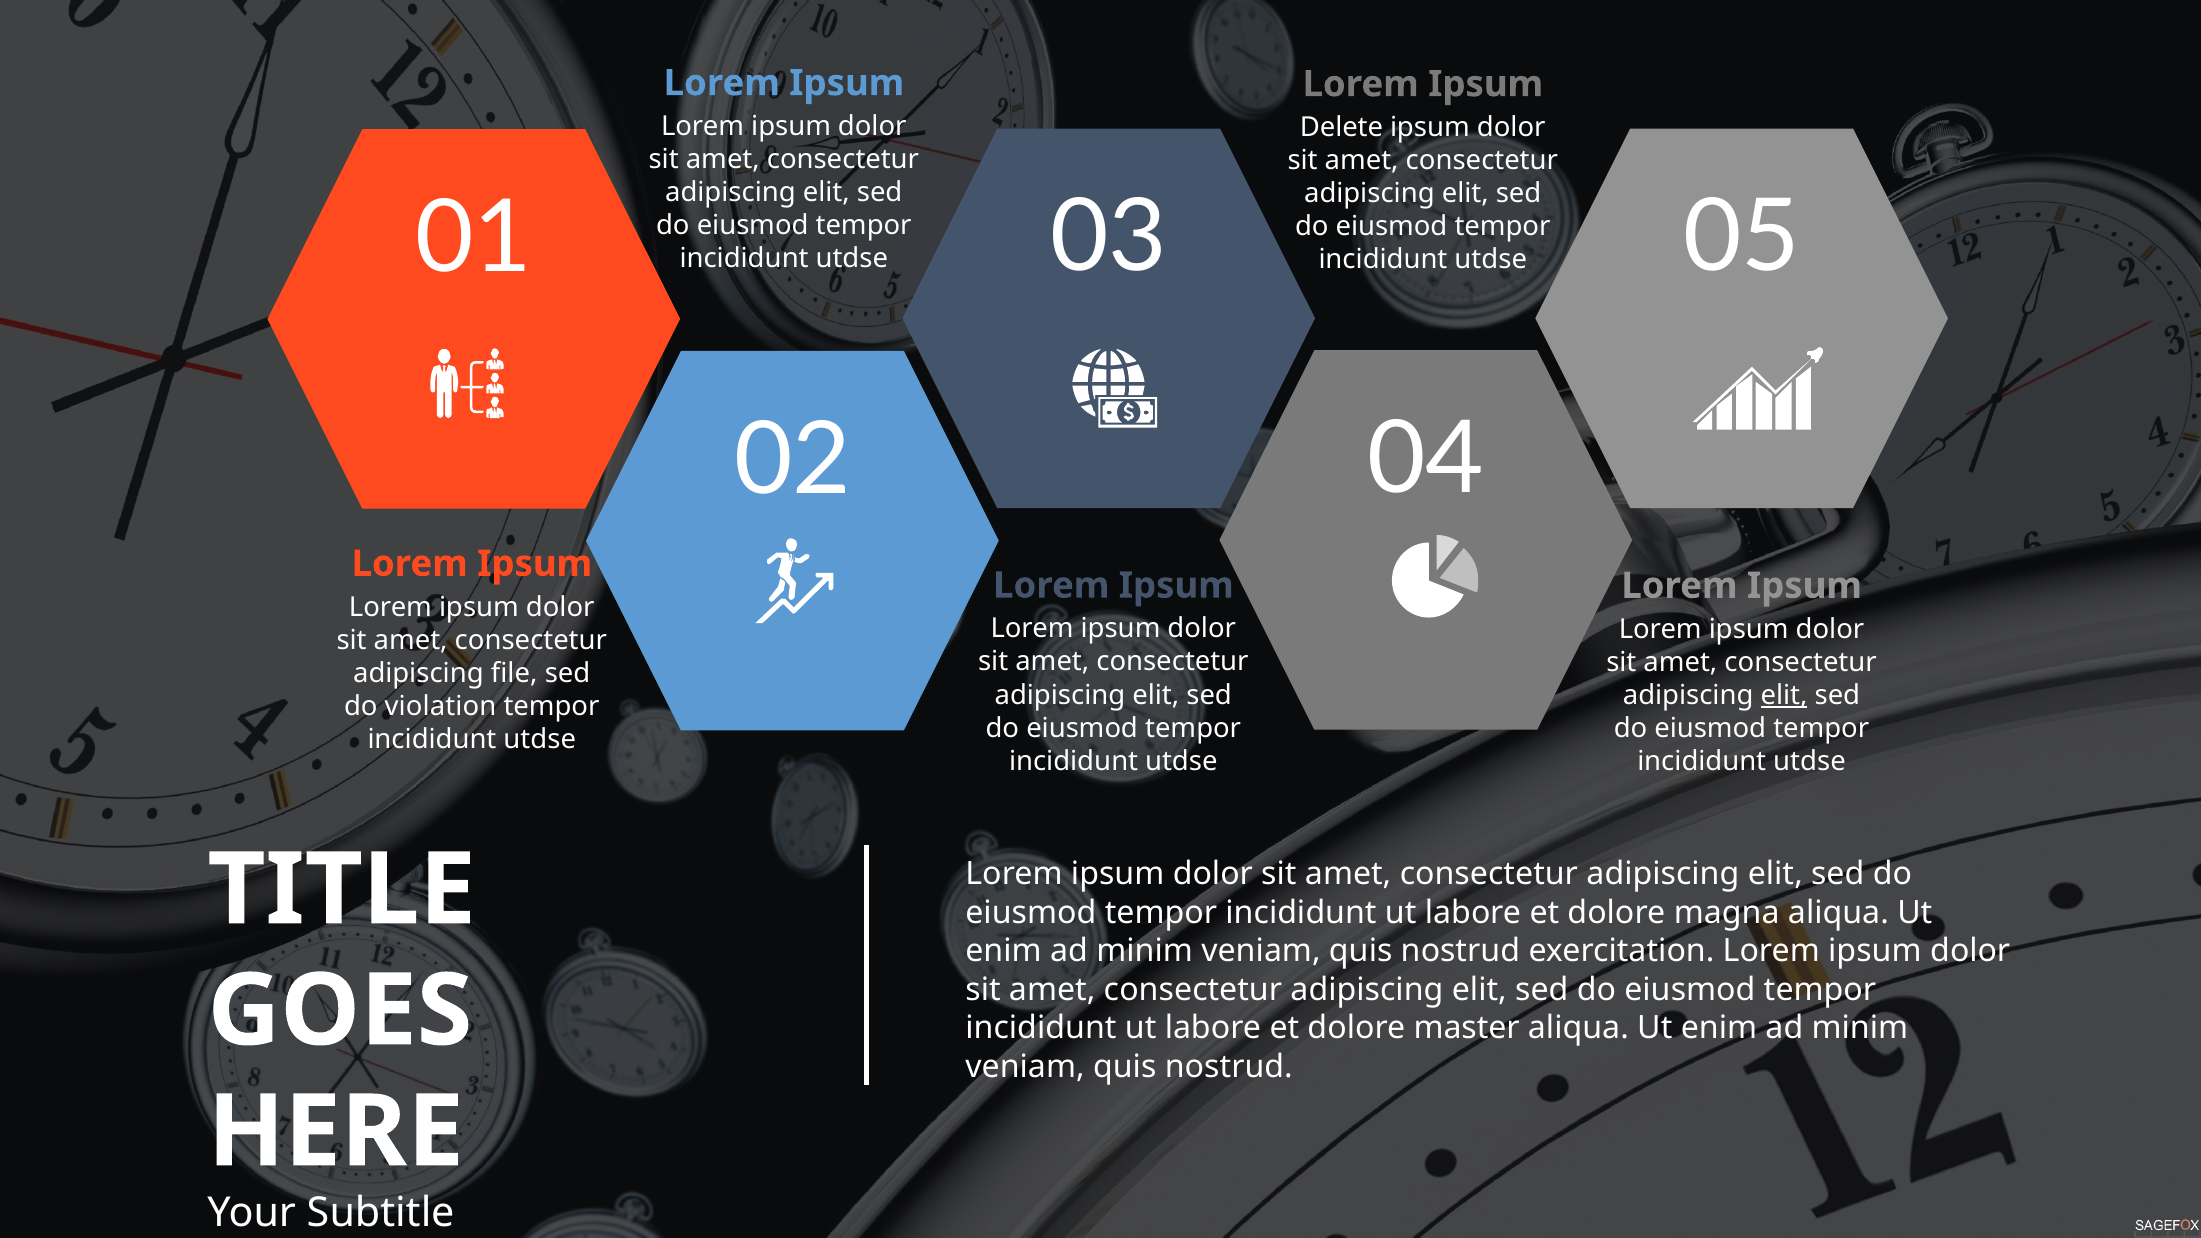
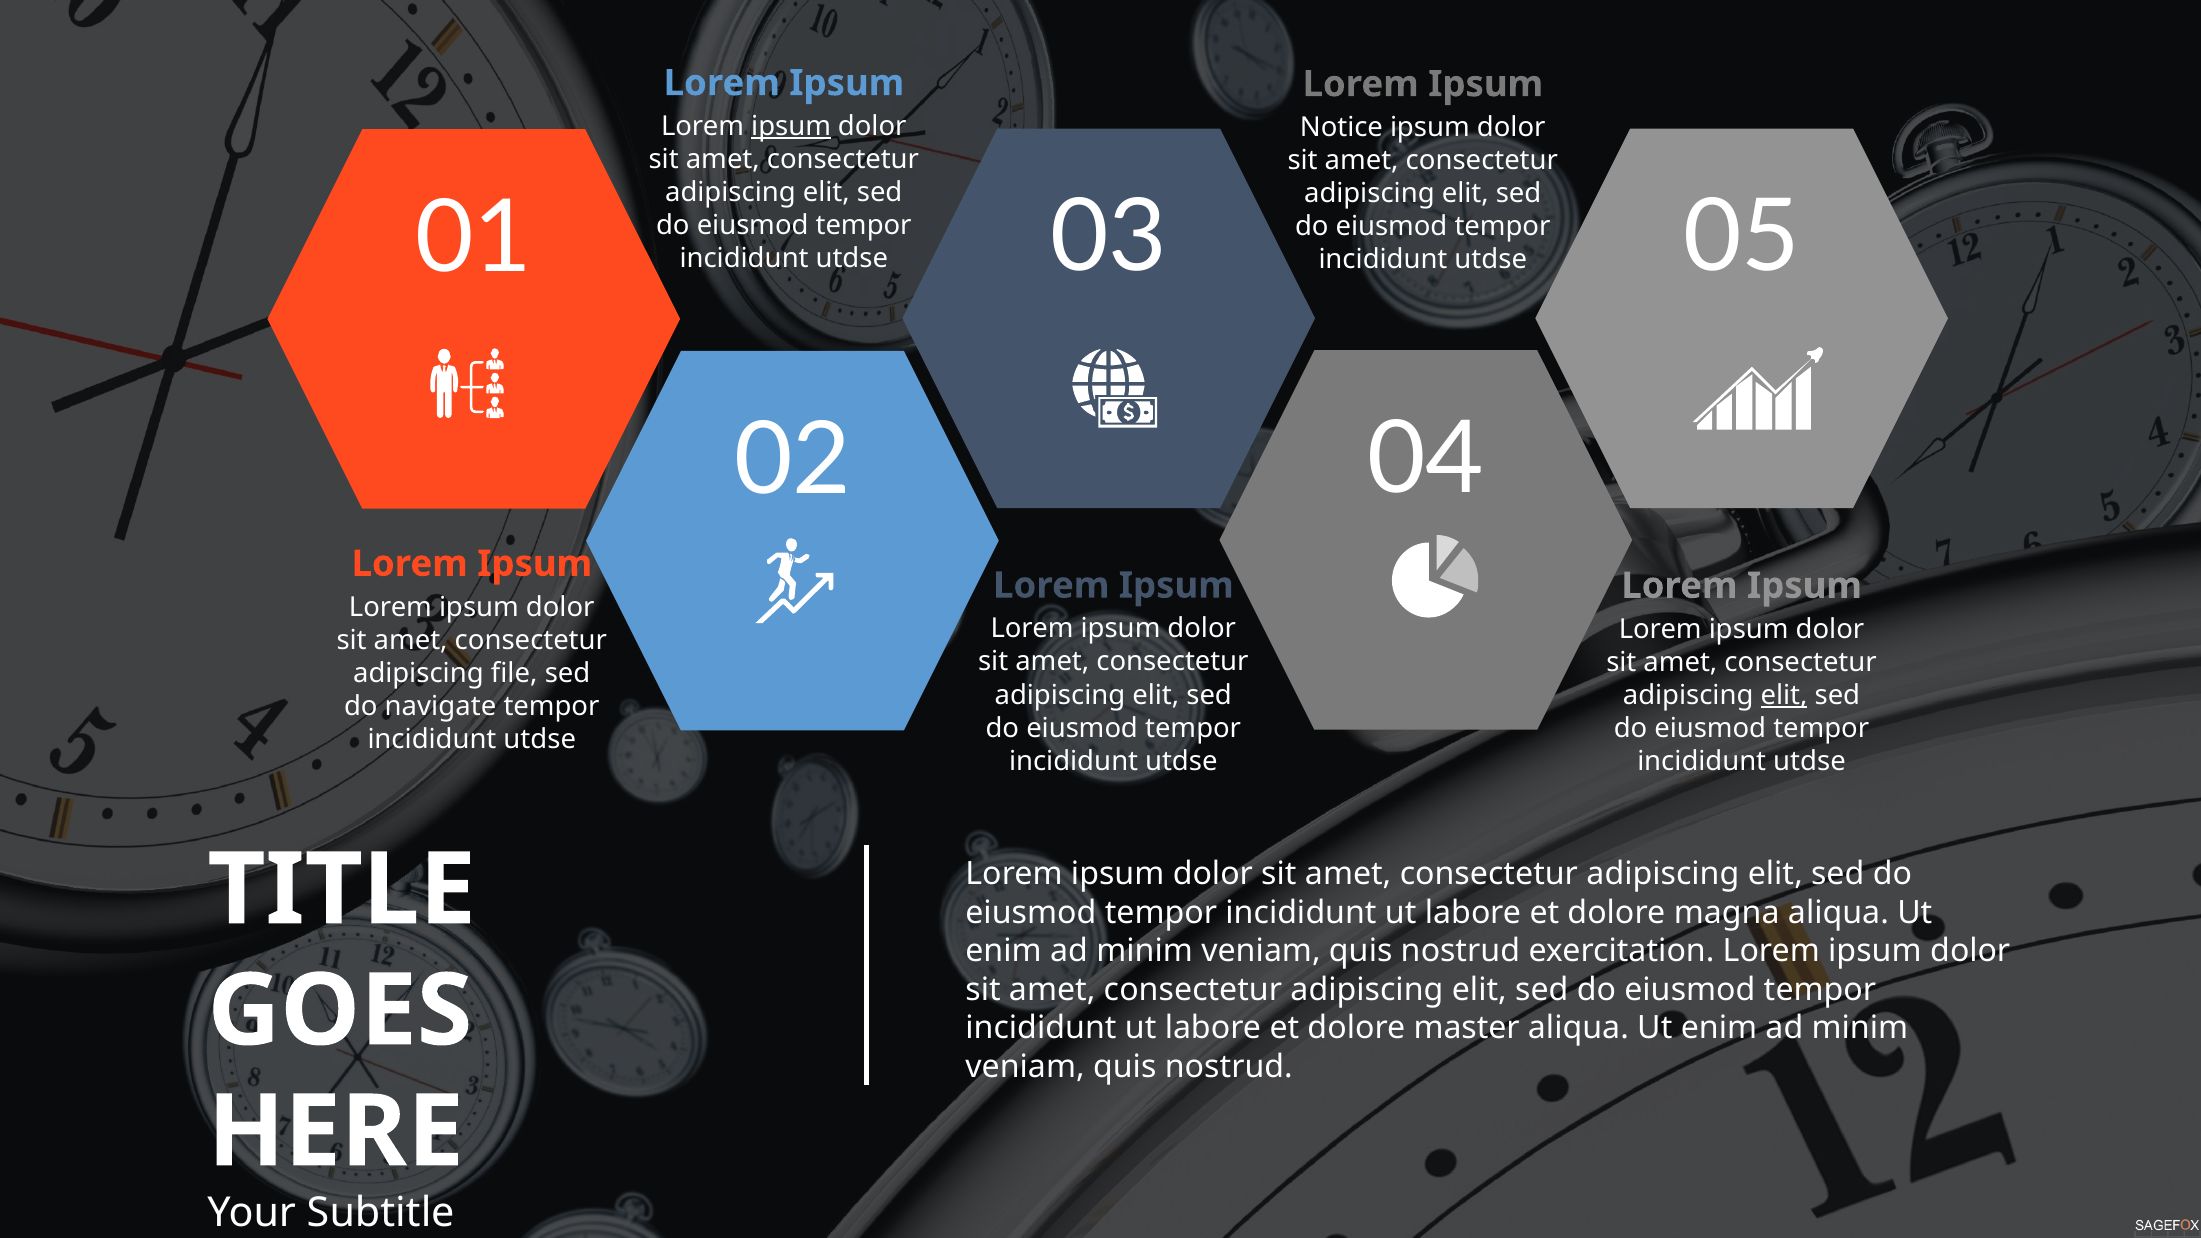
ipsum underline: none -> present (791, 126)
Delete: Delete -> Notice (1341, 128)
violation: violation -> navigate (440, 706)
